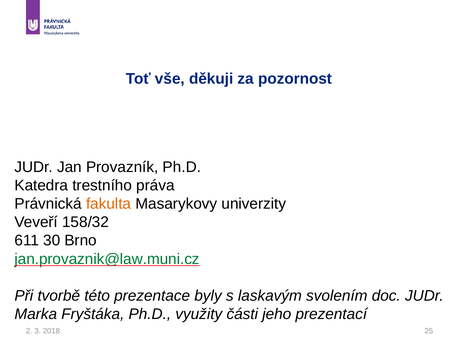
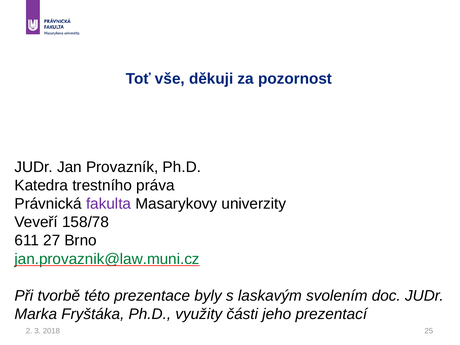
fakulta colour: orange -> purple (109, 204)
158/32: 158/32 -> 158/78 (86, 222)
30: 30 -> 27 (52, 241)
